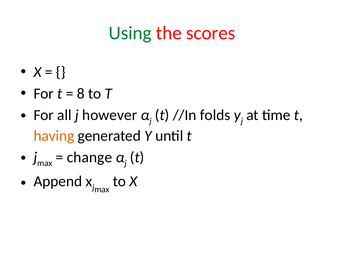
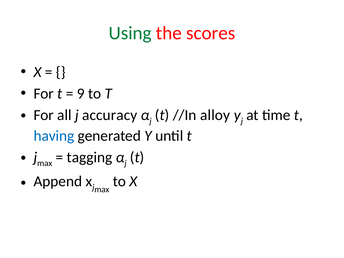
8: 8 -> 9 (81, 94)
however: however -> accuracy (110, 115)
folds: folds -> alloy (215, 115)
having colour: orange -> blue (54, 136)
change: change -> tagging (90, 157)
